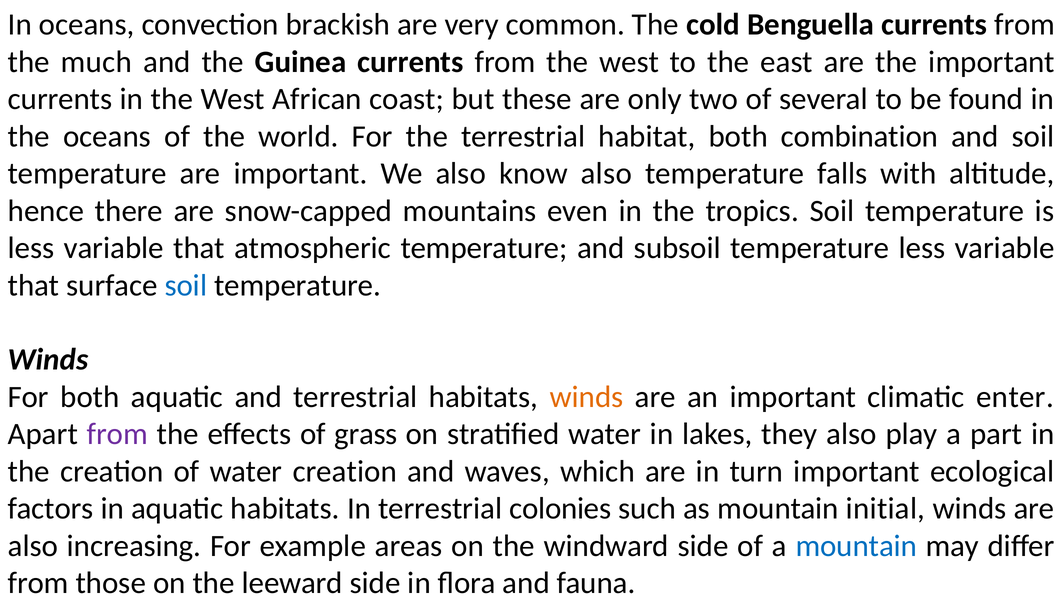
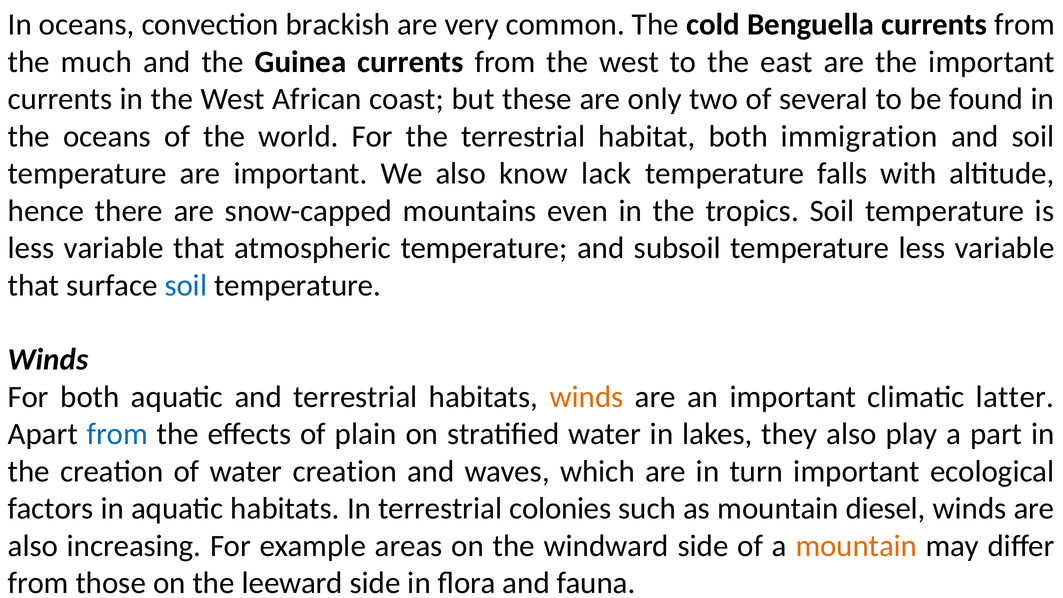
combination: combination -> immigration (859, 136)
know also: also -> lack (606, 174)
enter: enter -> latter (1015, 397)
from colour: purple -> blue (117, 434)
grass: grass -> plain (366, 434)
initial: initial -> diesel (886, 509)
mountain colour: blue -> orange (856, 546)
